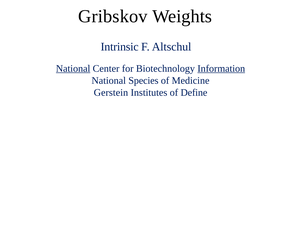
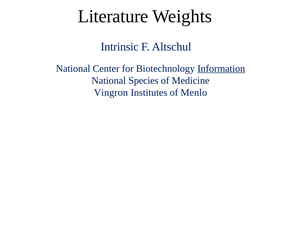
Gribskov: Gribskov -> Literature (113, 16)
National underline: present -> none (73, 68)
Gerstein: Gerstein -> Vingron (111, 92)
Define: Define -> Menlo (194, 92)
